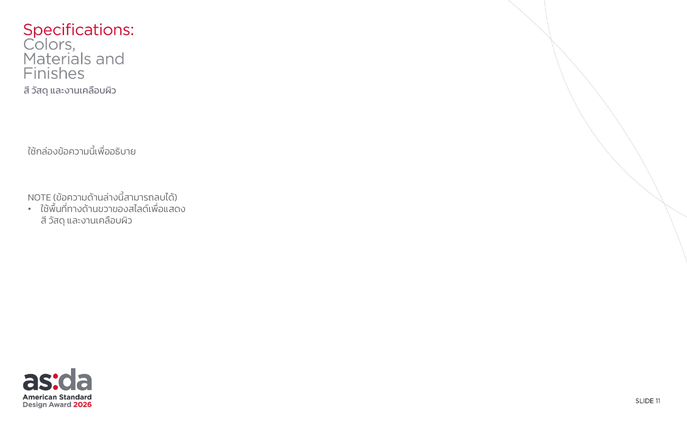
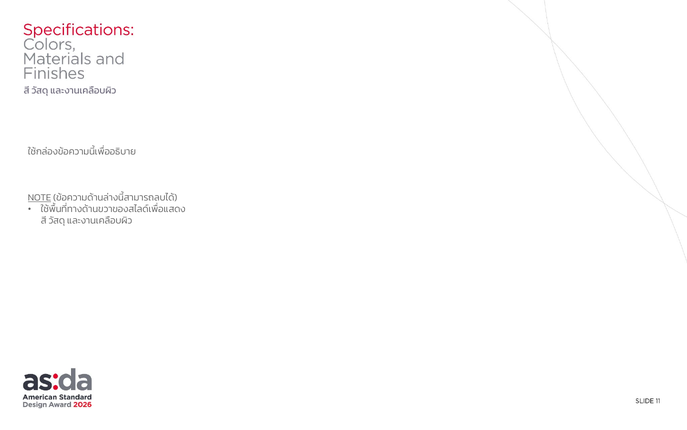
NOTE underline: none -> present (40, 197)
